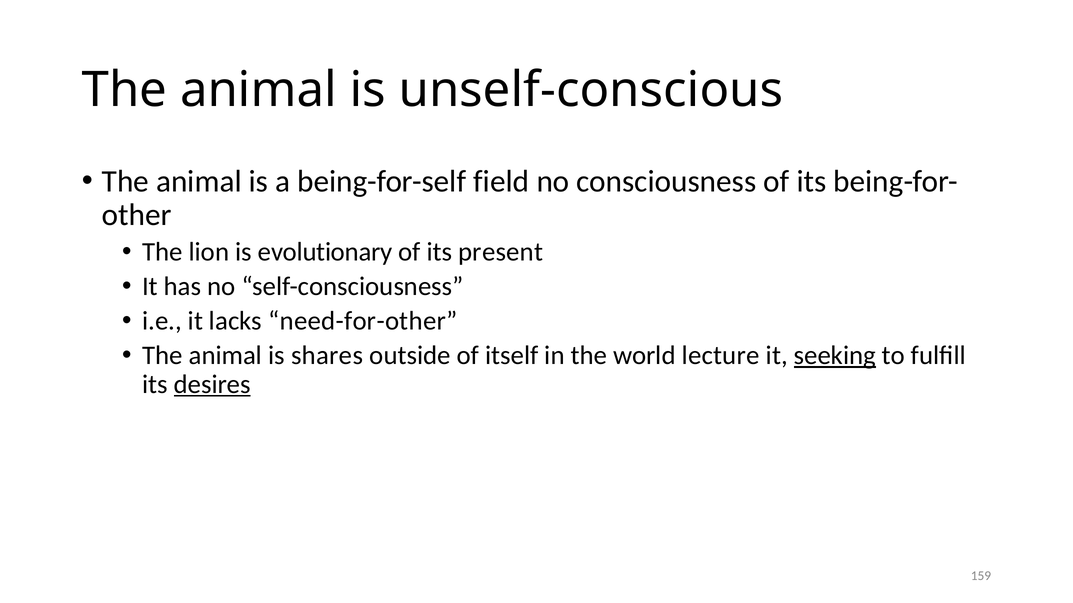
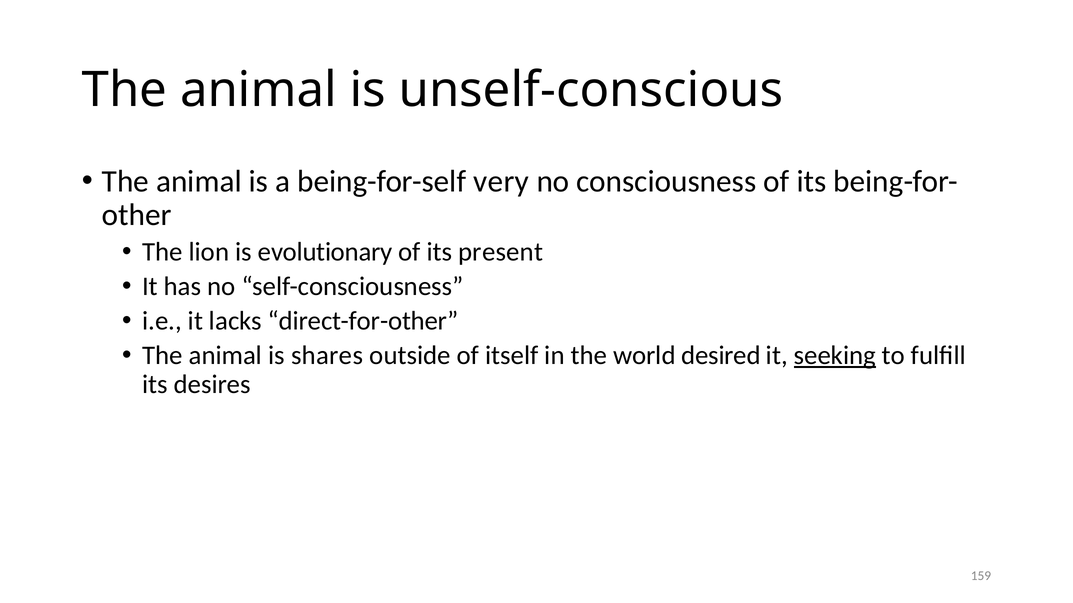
field: field -> very (501, 181)
need-for-other: need-for-other -> direct-for-other (363, 321)
lecture: lecture -> desired (721, 356)
desires underline: present -> none (212, 385)
